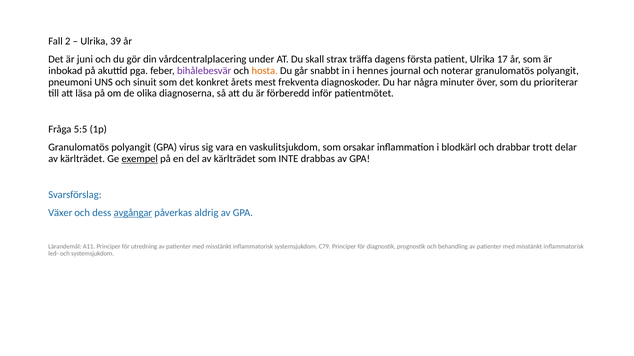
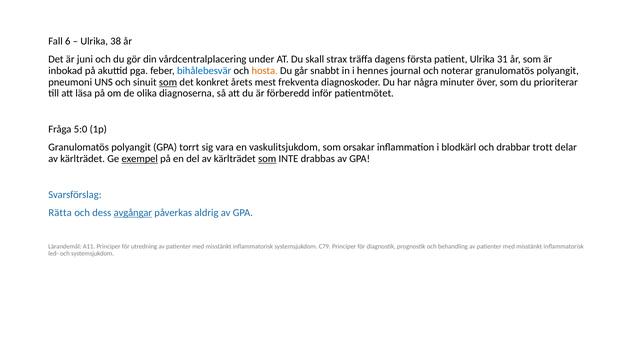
2: 2 -> 6 (68, 42)
39: 39 -> 38 (116, 42)
17: 17 -> 31 (502, 59)
bihålebesvär colour: purple -> blue (204, 71)
som underline: none -> present (168, 82)
5:5: 5:5 -> 5:0 (81, 130)
virus: virus -> torrt (189, 148)
som underline: none -> present (267, 159)
Växer: Växer -> Rätta (60, 213)
